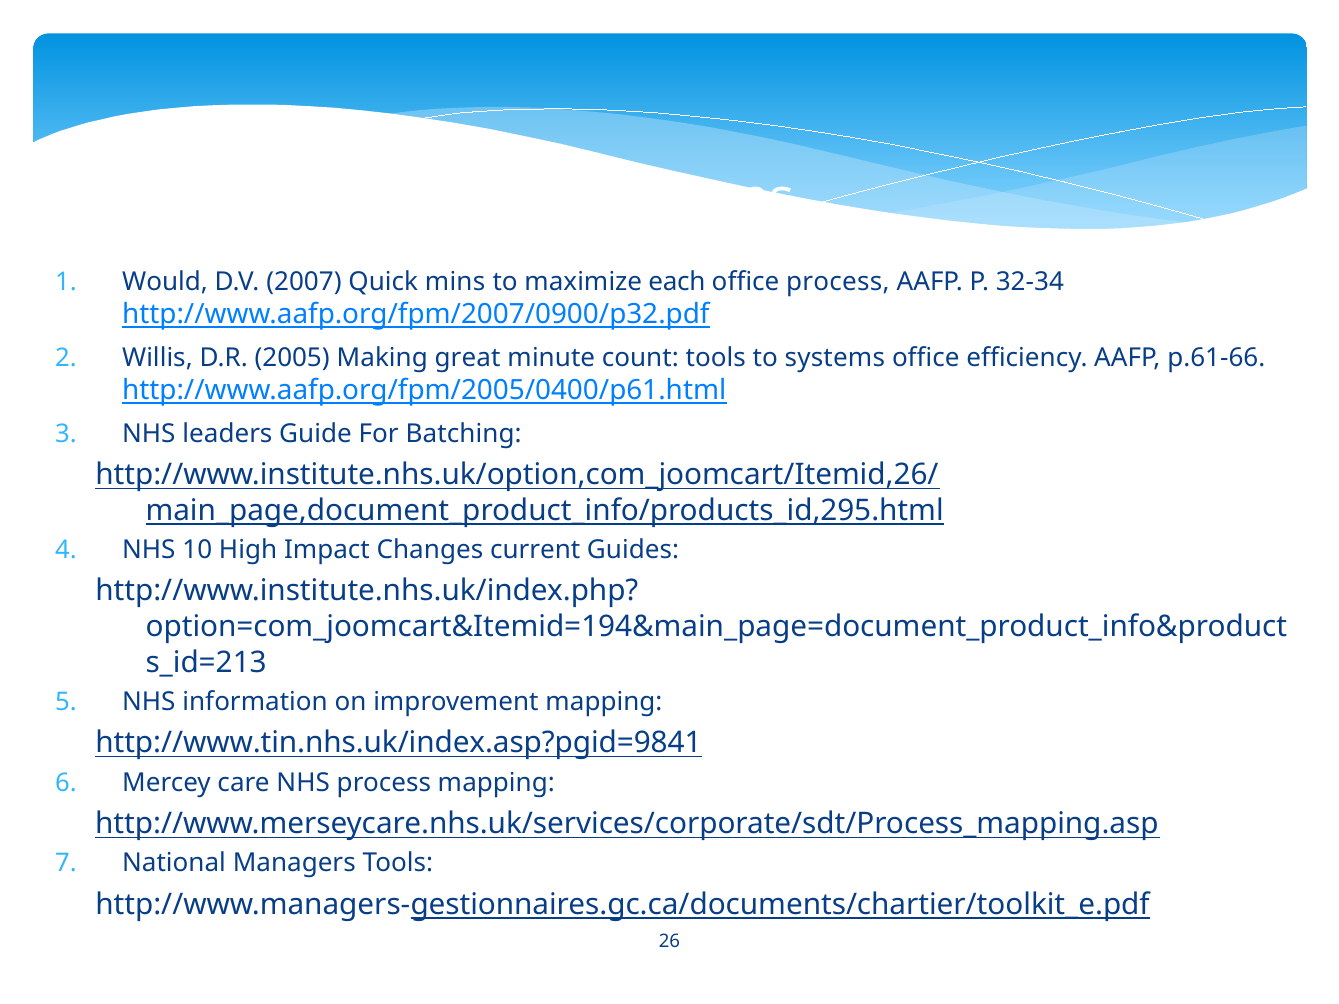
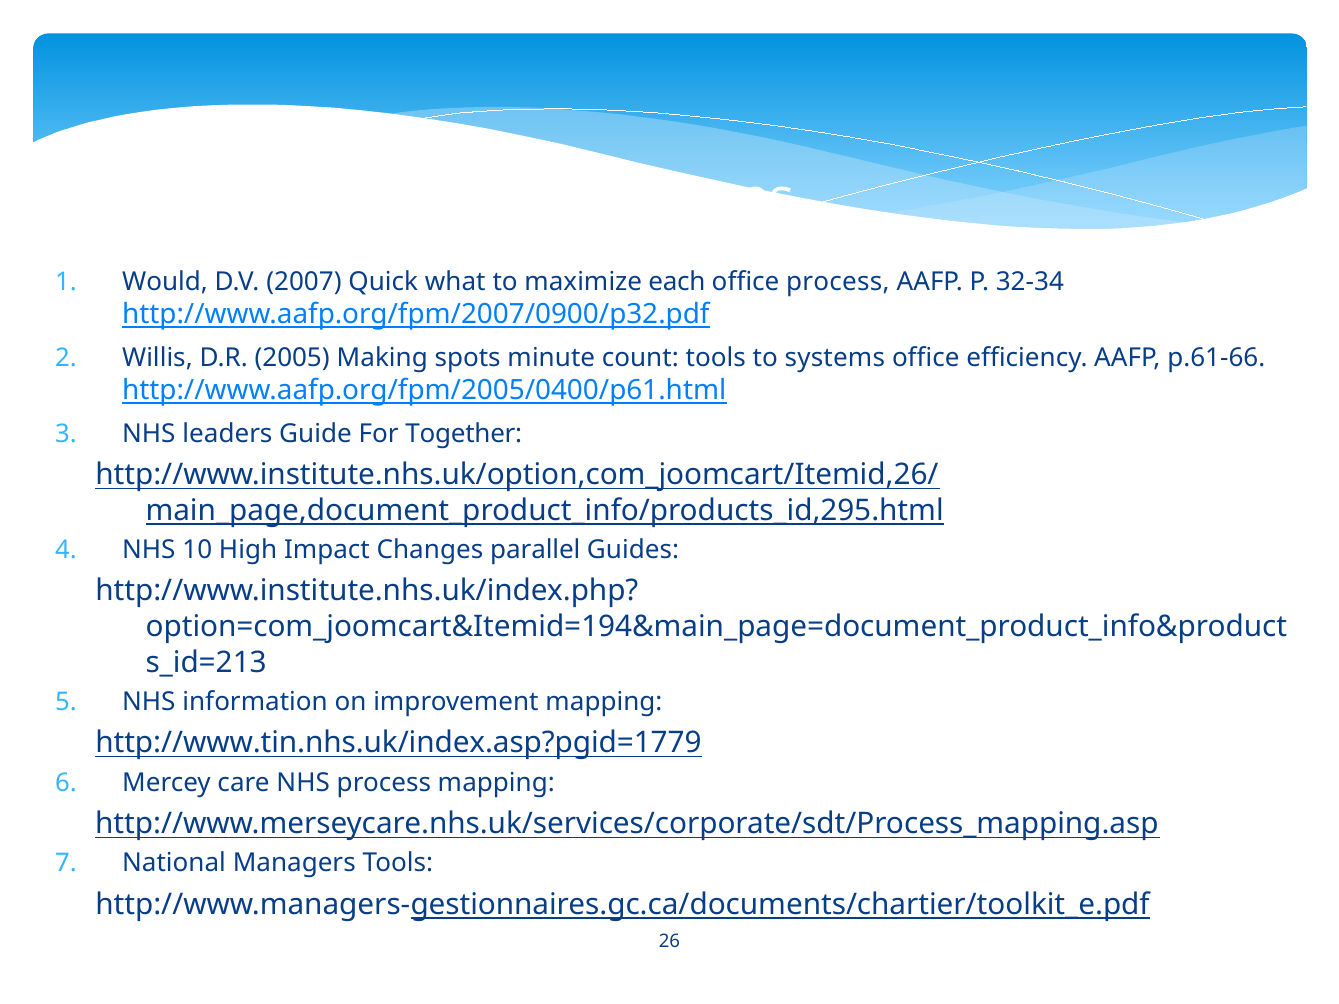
mins: mins -> what (455, 282)
great: great -> spots (468, 358)
Batching: Batching -> Together (464, 434)
current: current -> parallel (535, 550)
http://www.tin.nhs.uk/index.asp?pgid=9841: http://www.tin.nhs.uk/index.asp?pgid=9841 -> http://www.tin.nhs.uk/index.asp?pgid=1779 (398, 743)
